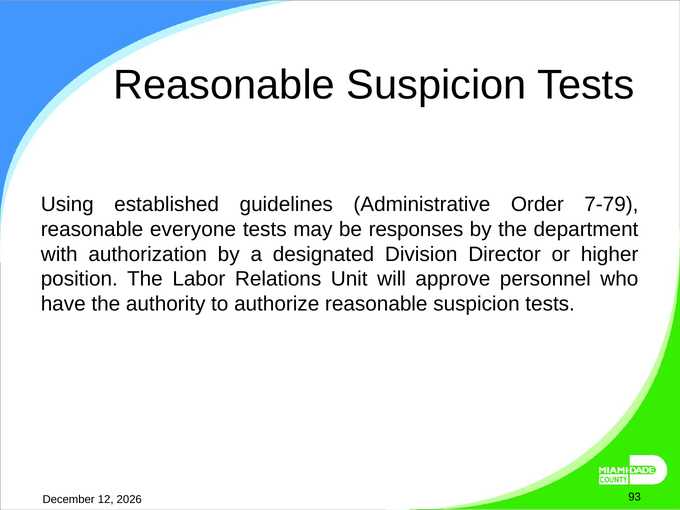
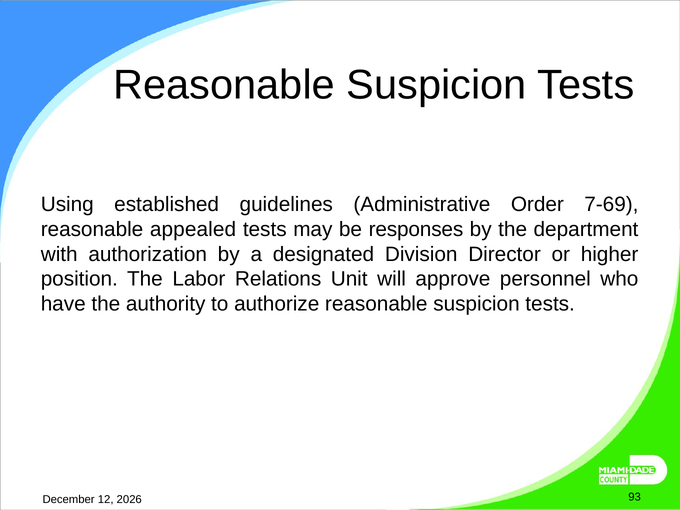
7-79: 7-79 -> 7-69 (611, 204)
everyone: everyone -> appealed (193, 229)
